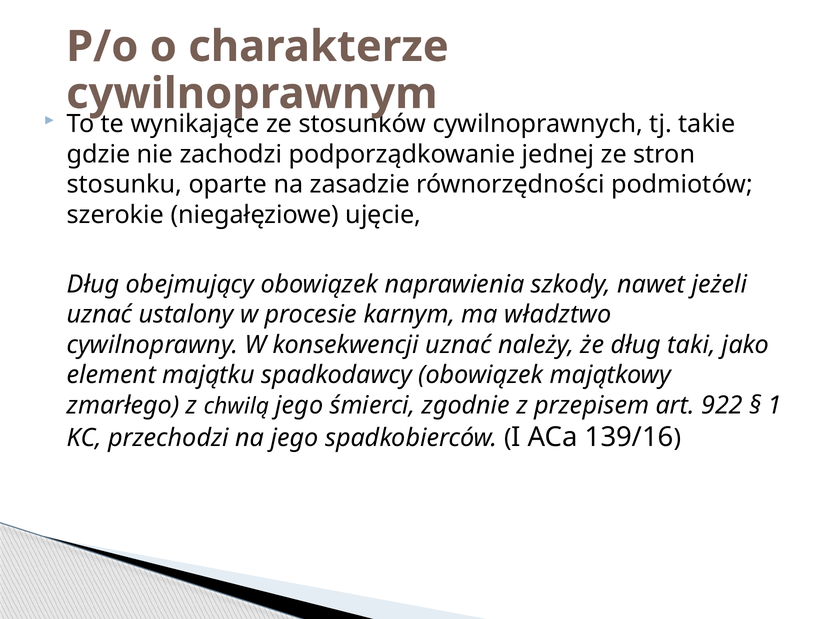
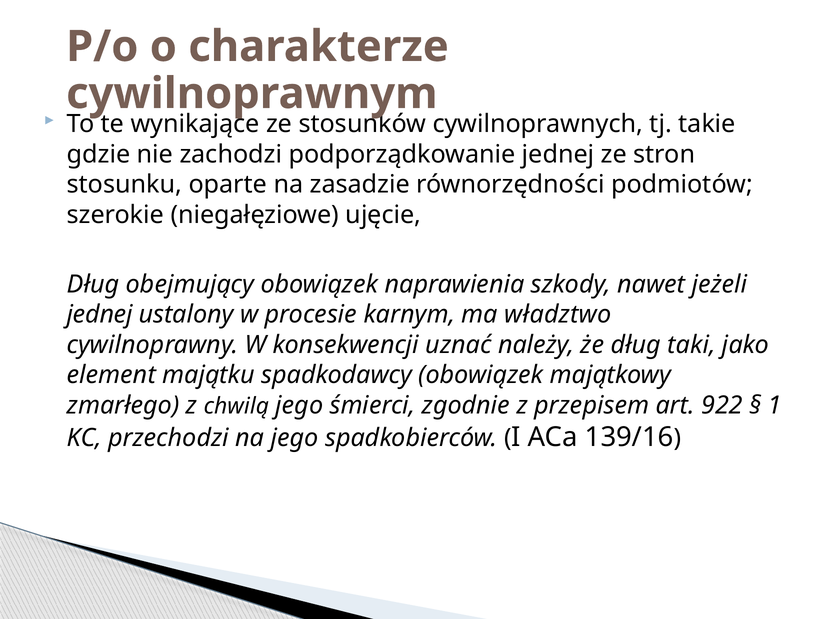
uznać: uznać -> jednej (100, 314)
